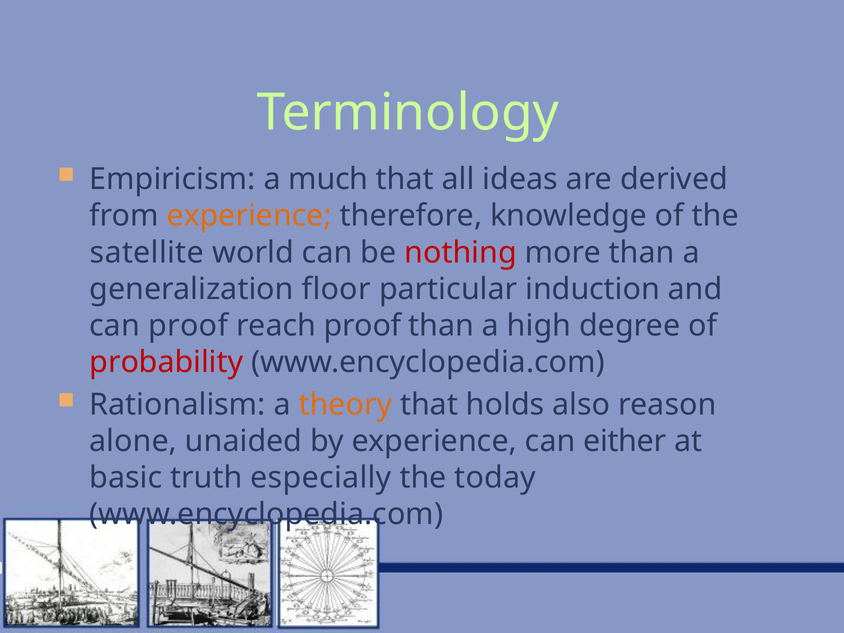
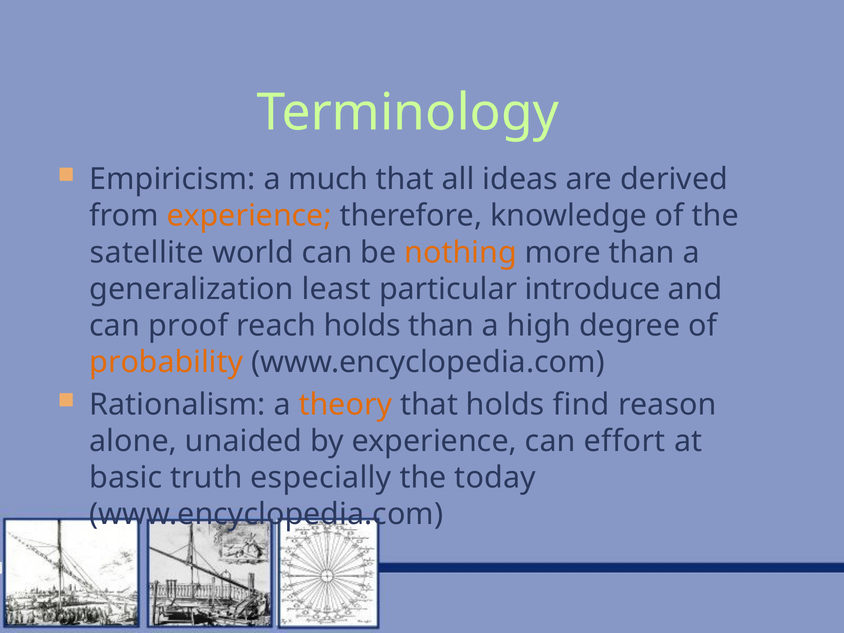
nothing colour: red -> orange (461, 252)
floor: floor -> least (336, 289)
induction: induction -> introduce (593, 289)
reach proof: proof -> holds (362, 326)
probability colour: red -> orange (166, 362)
also: also -> find (581, 405)
either: either -> effort (625, 441)
